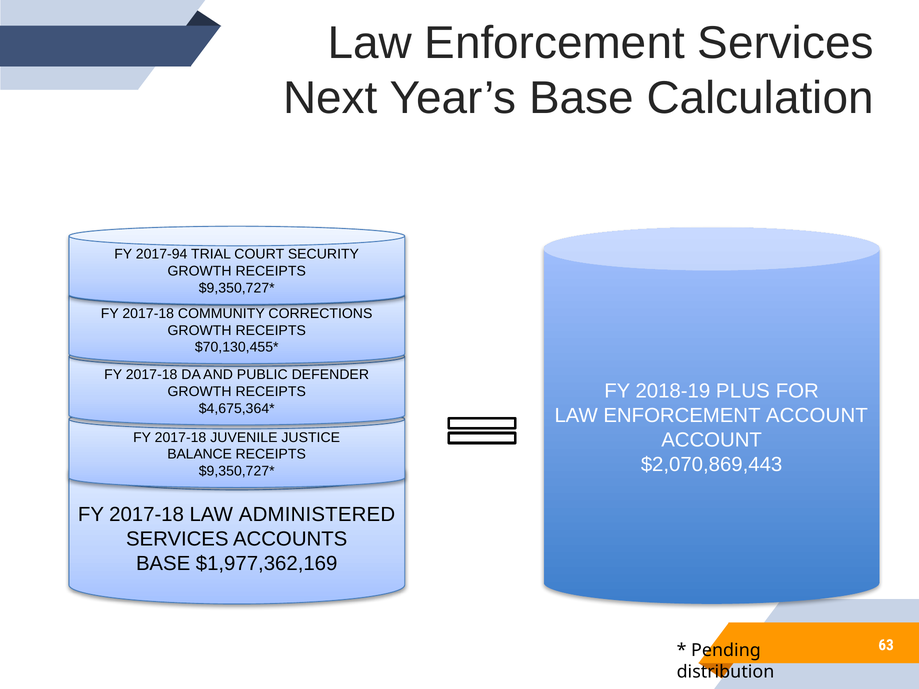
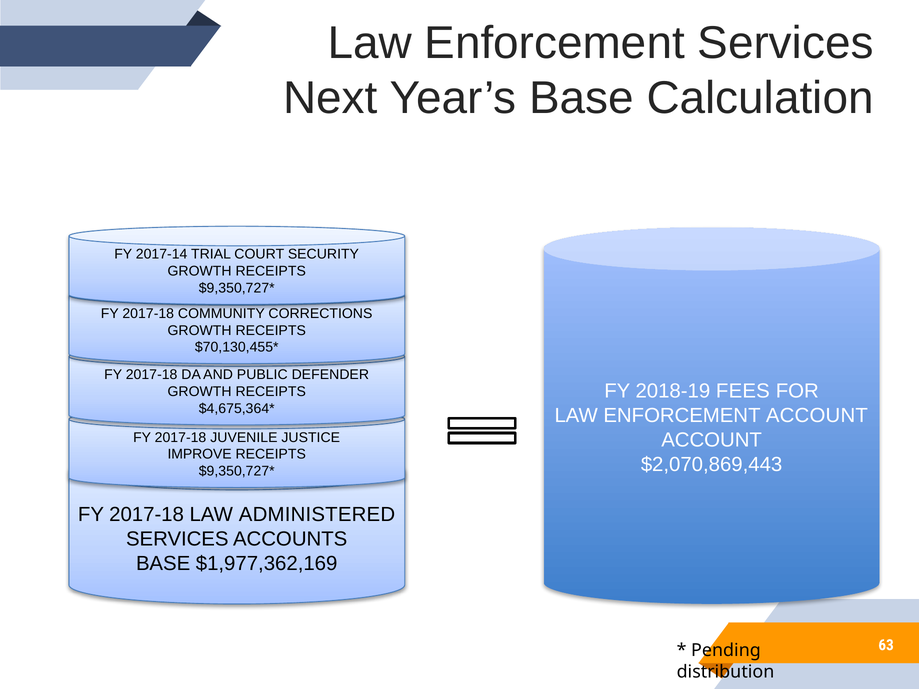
2017-94: 2017-94 -> 2017-14 (162, 254)
PLUS: PLUS -> FEES (743, 391)
BALANCE: BALANCE -> IMPROVE (200, 454)
